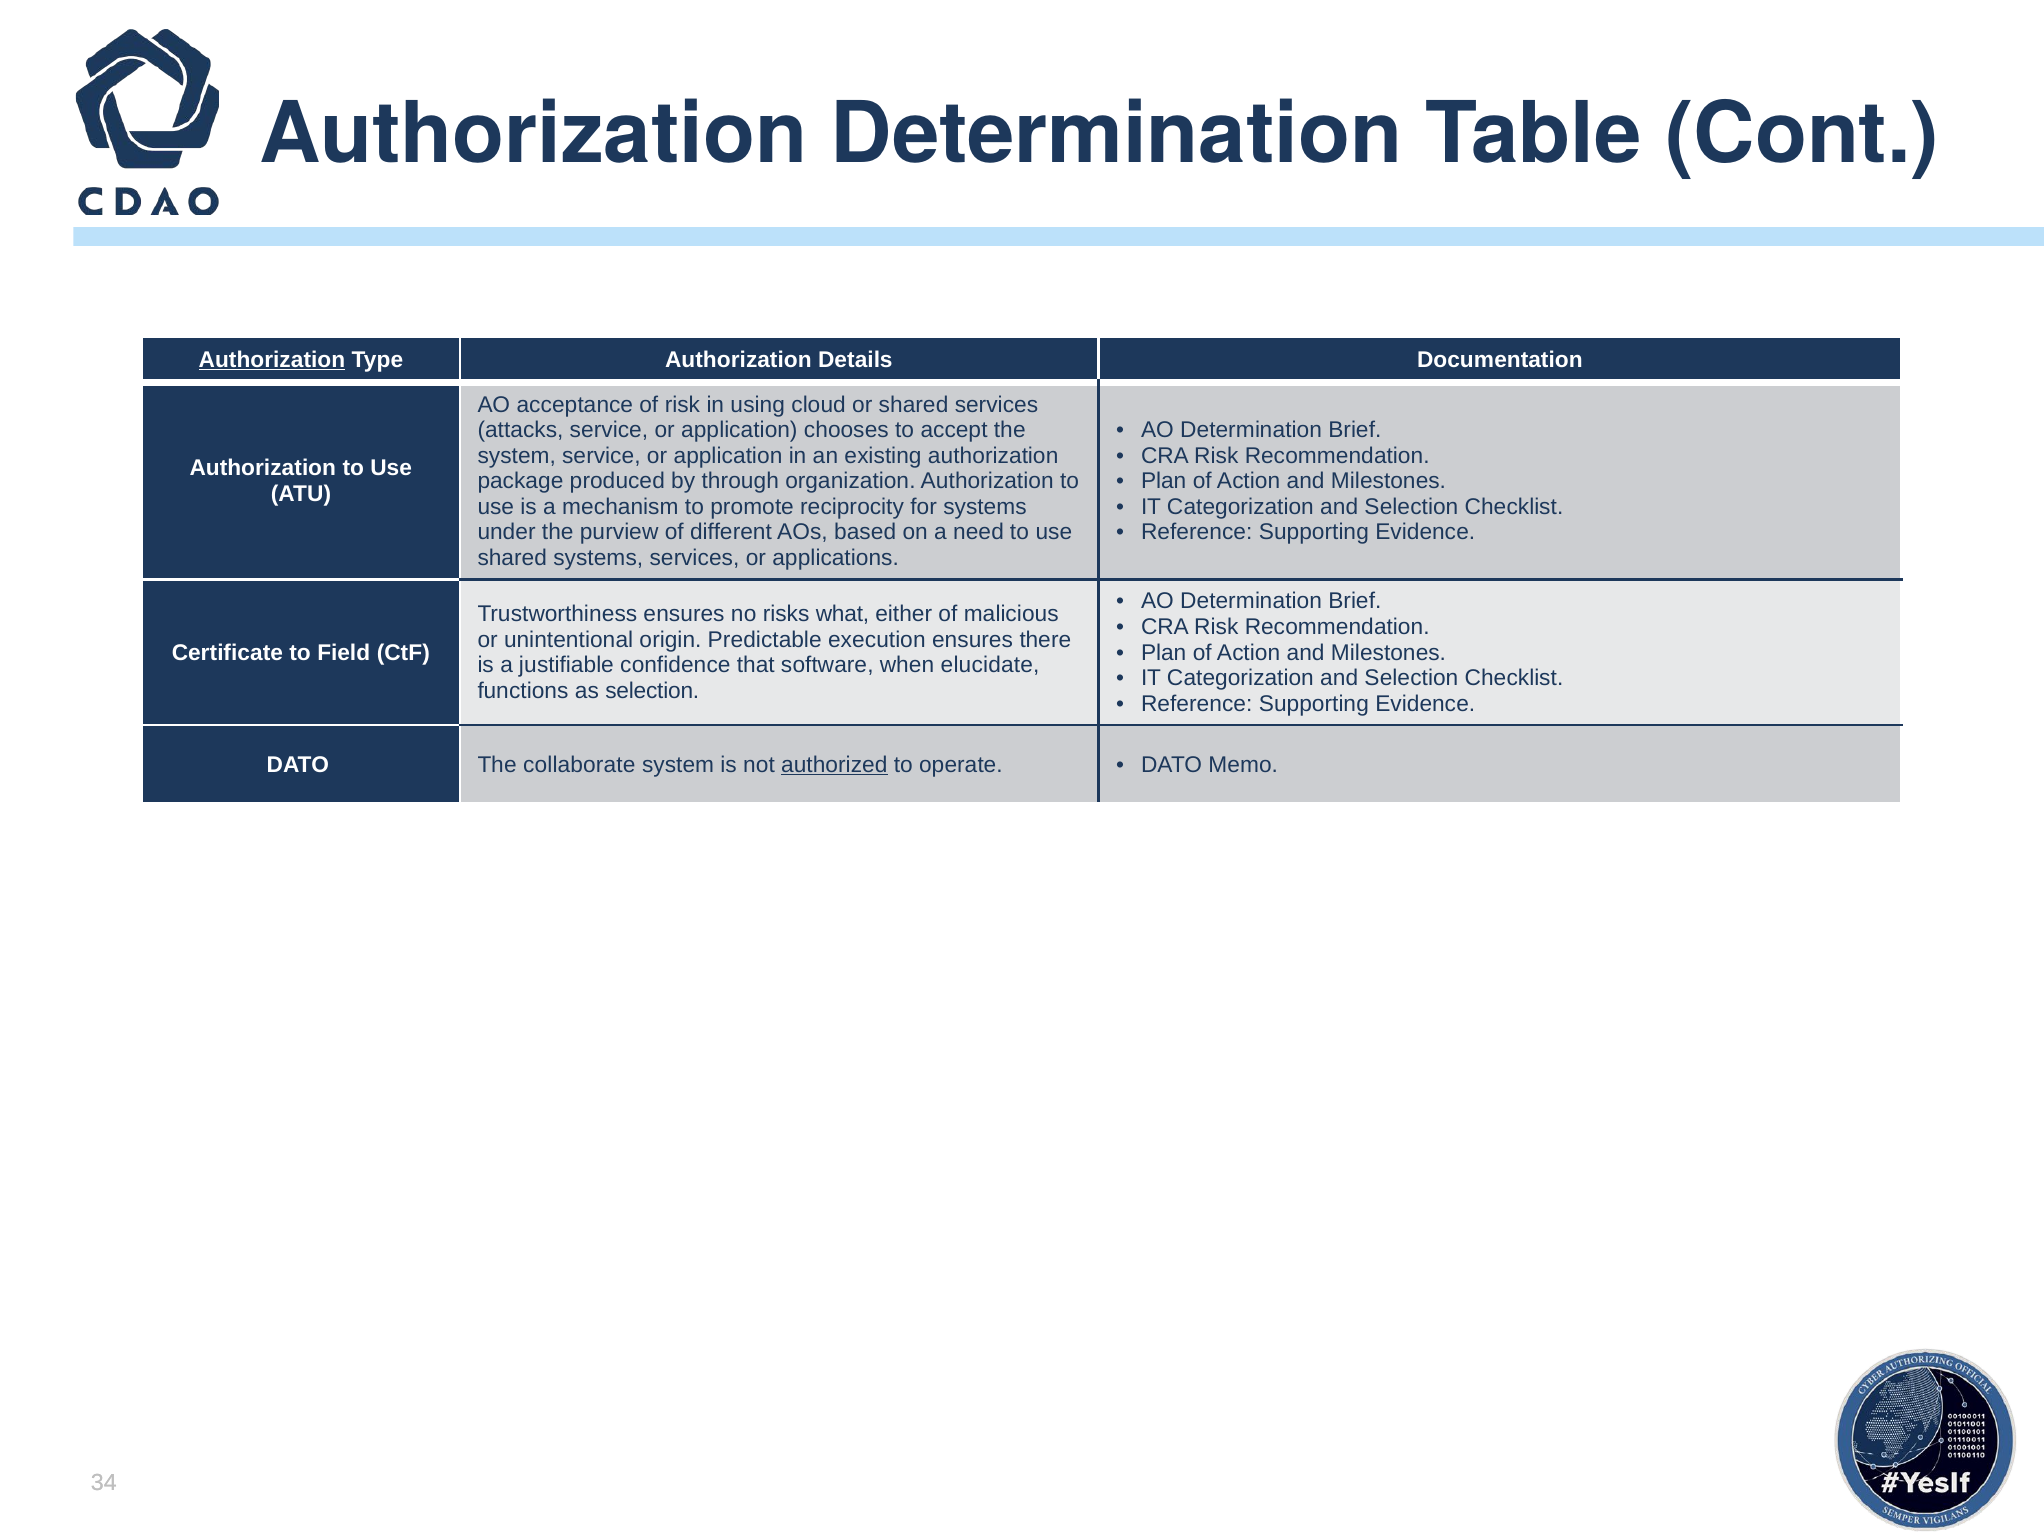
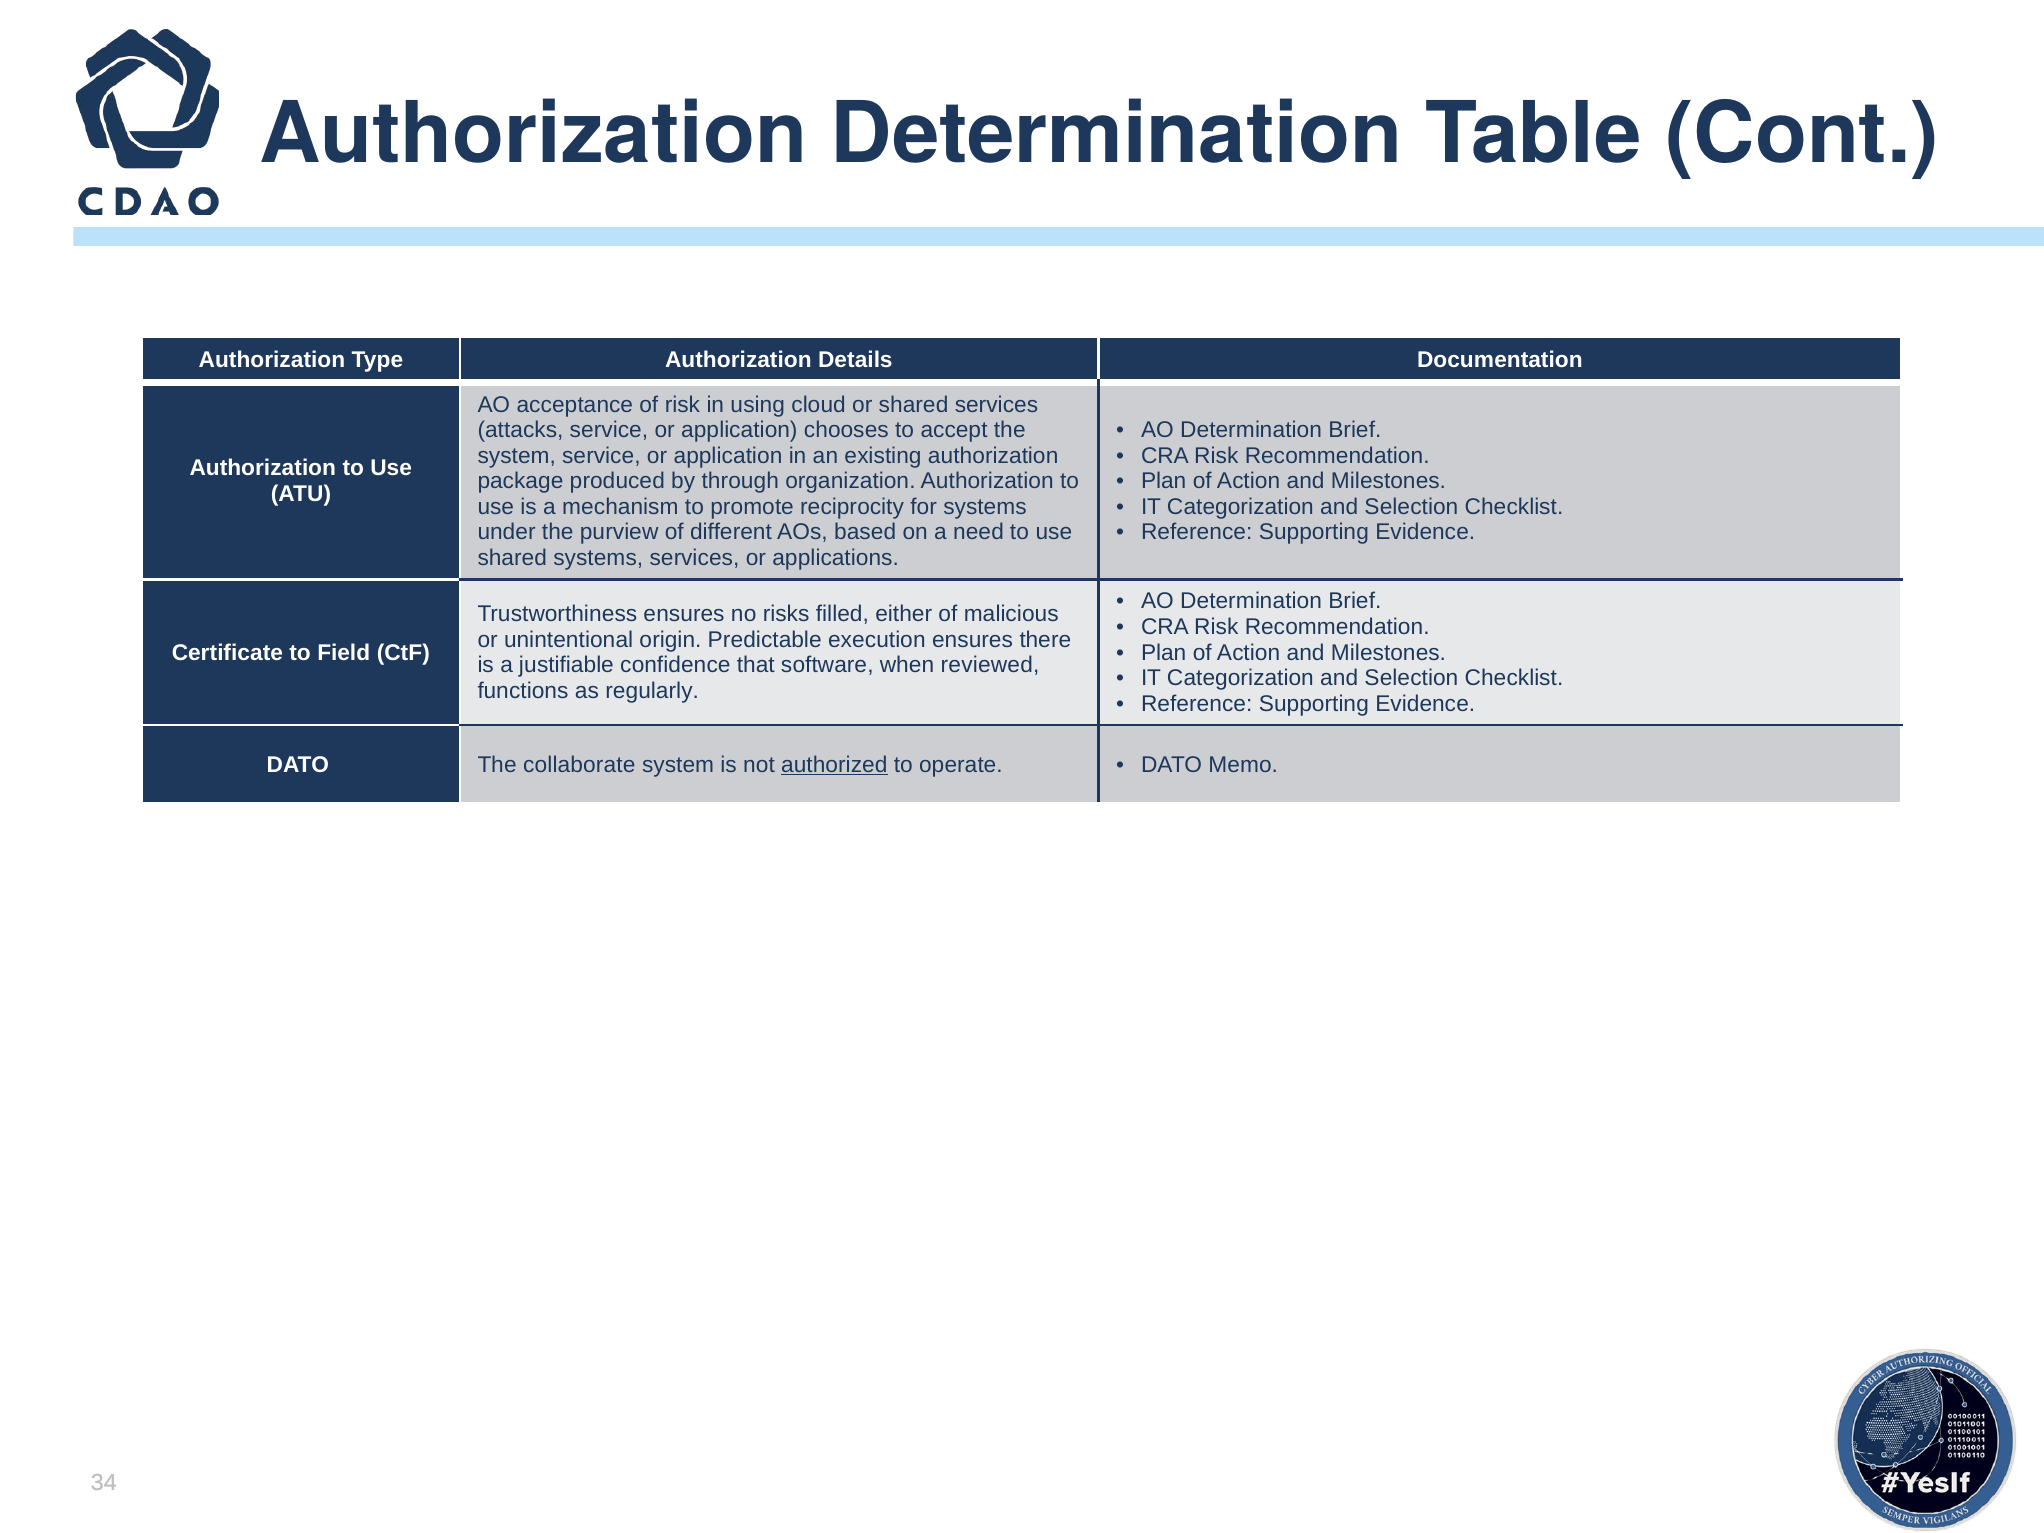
Authorization underline: present -> none (272, 360)
what: what -> filled (842, 614)
elucidate: elucidate -> reviewed (990, 665)
as selection: selection -> regularly (652, 691)
